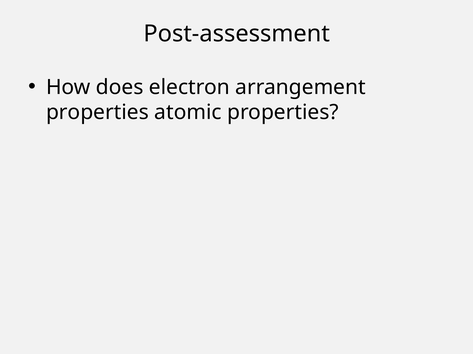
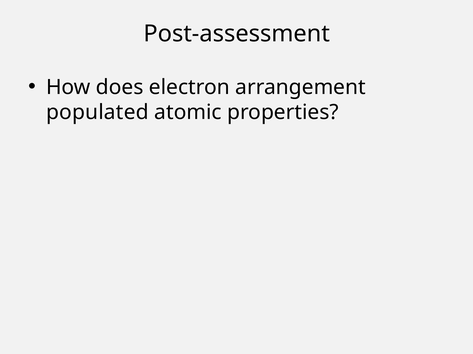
properties: properties -> populated (97, 113)
